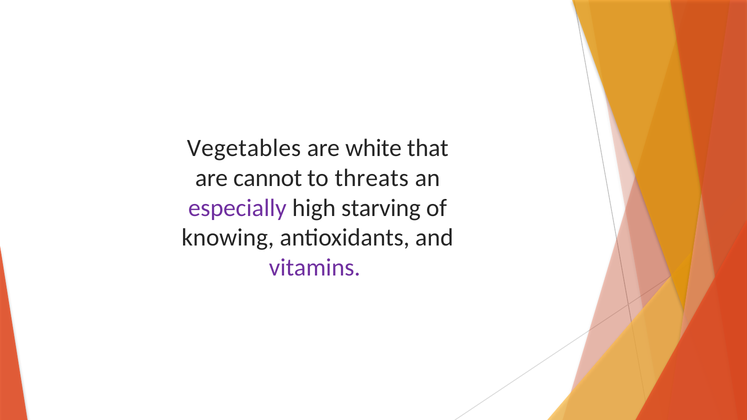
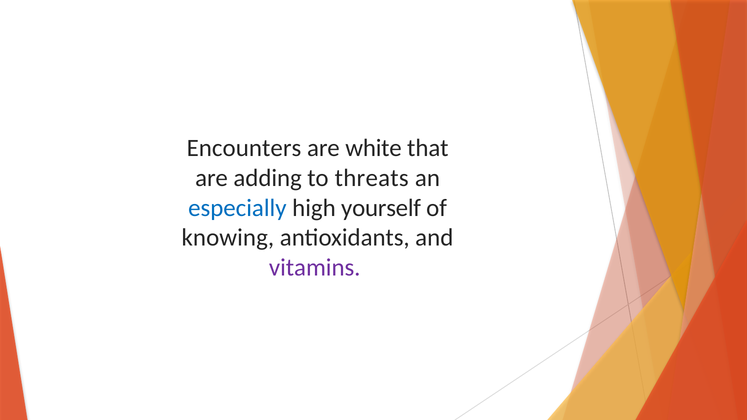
Vegetables: Vegetables -> Encounters (244, 148)
cannot: cannot -> adding (268, 178)
especially colour: purple -> blue (237, 208)
starving: starving -> yourself (381, 208)
